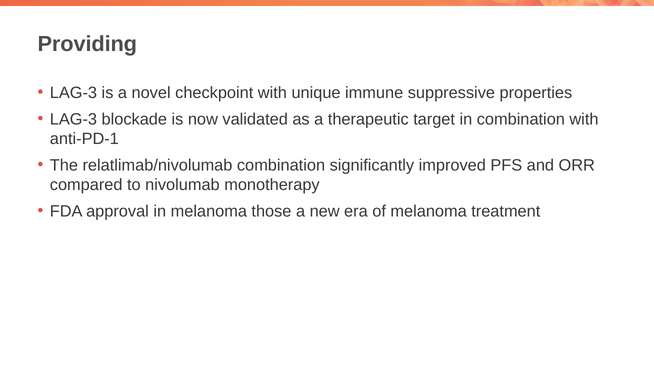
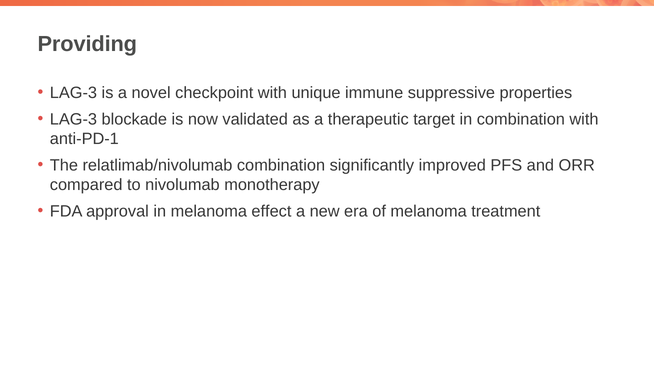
those: those -> effect (271, 211)
